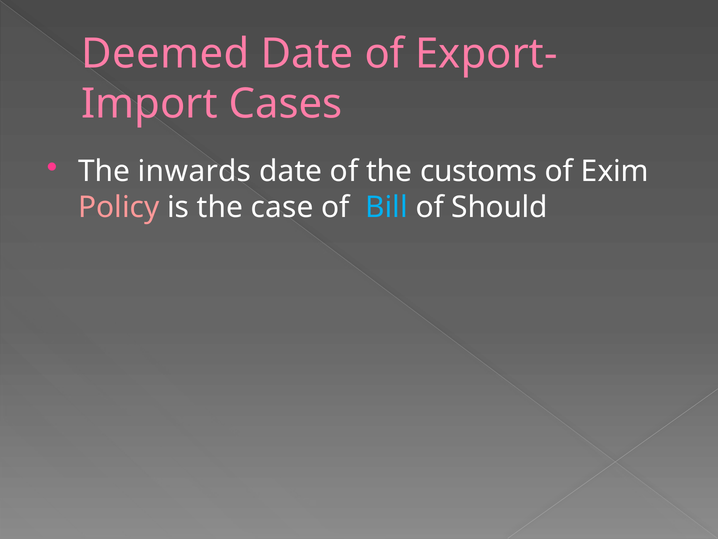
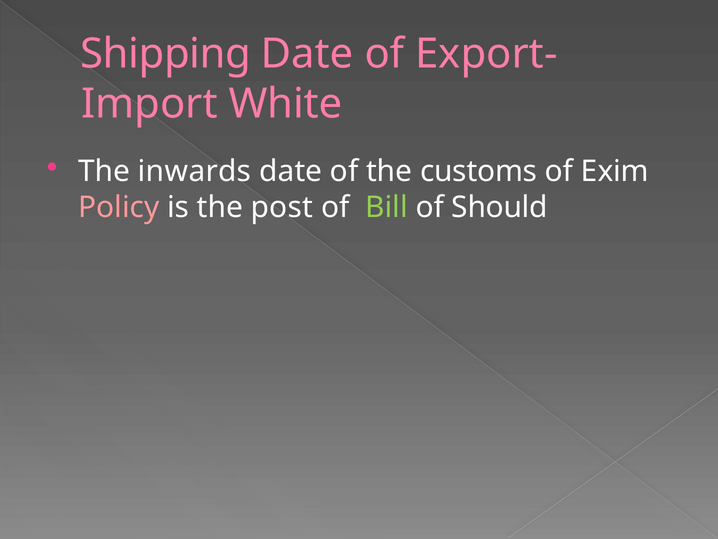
Deemed: Deemed -> Shipping (166, 54)
Cases: Cases -> White (286, 104)
case: case -> post (282, 207)
Bill colour: light blue -> light green (387, 207)
